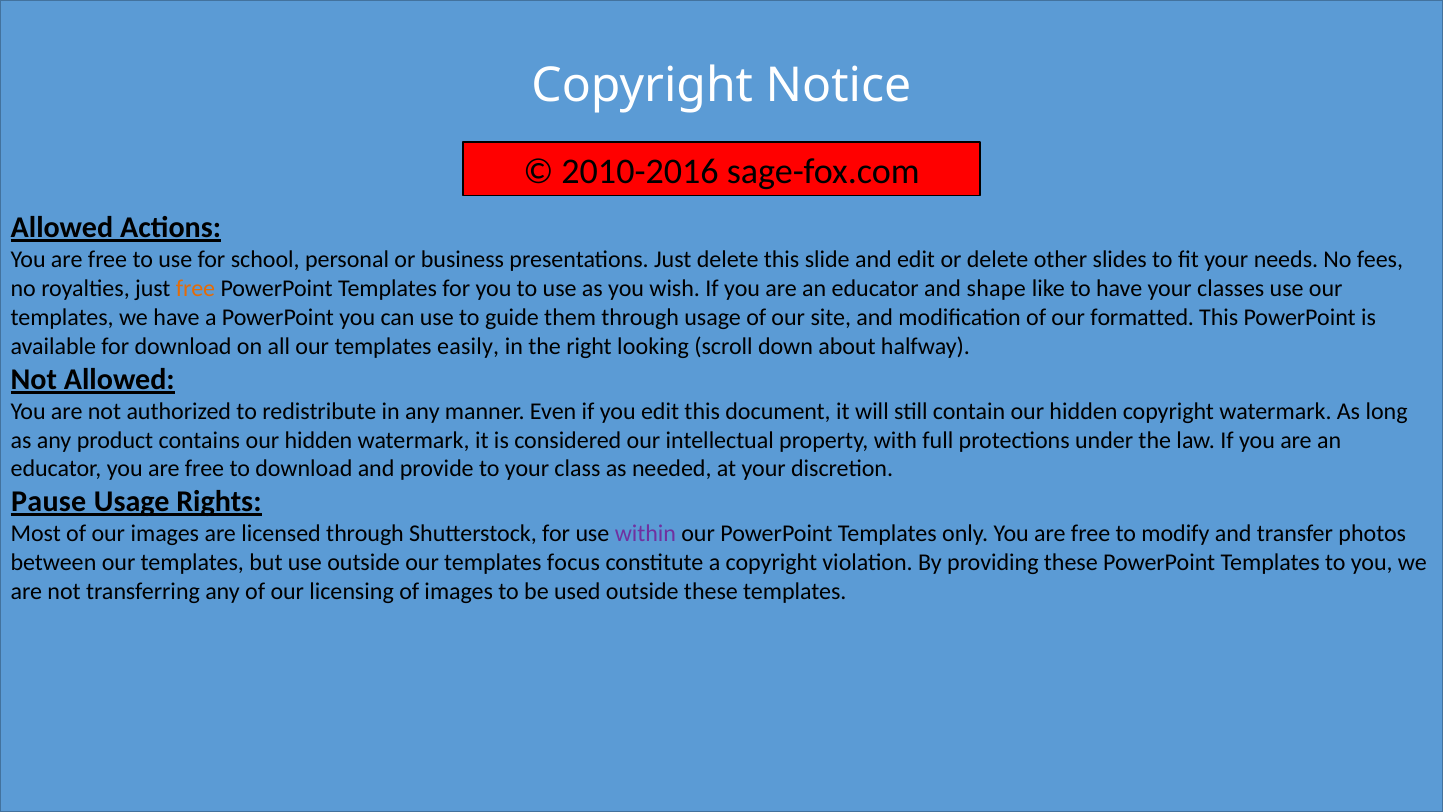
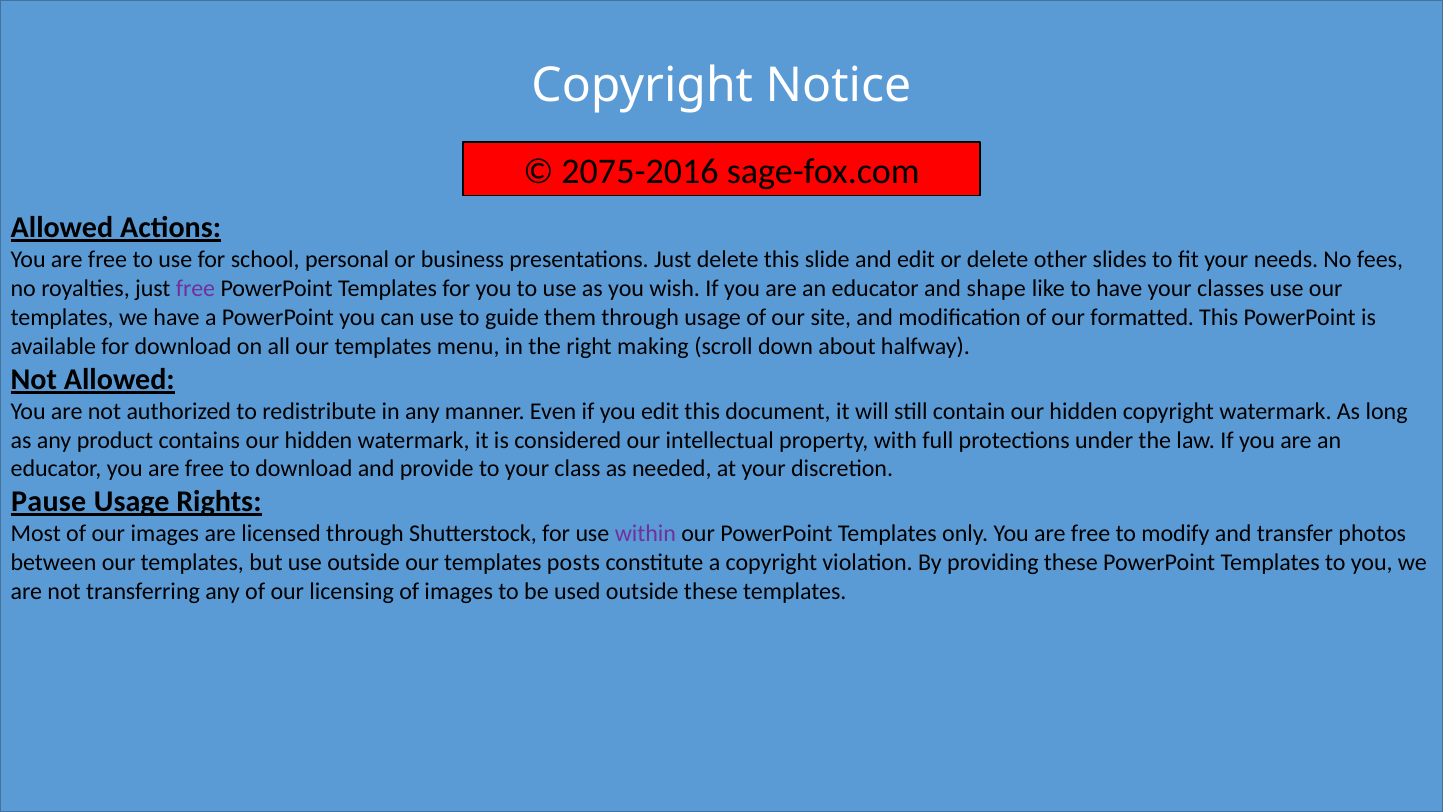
2010-2016: 2010-2016 -> 2075-2016 (640, 171)
free colour: orange -> purple (196, 288)
easily: easily -> menu (468, 346)
looking: looking -> making (653, 346)
focus: focus -> posts (573, 563)
